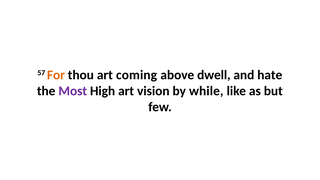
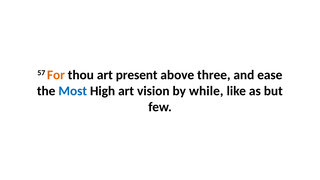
coming: coming -> present (137, 75)
dwell: dwell -> three (214, 75)
hate: hate -> ease (270, 75)
Most colour: purple -> blue (73, 91)
